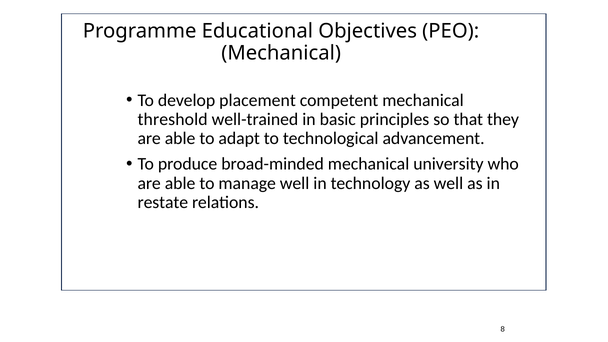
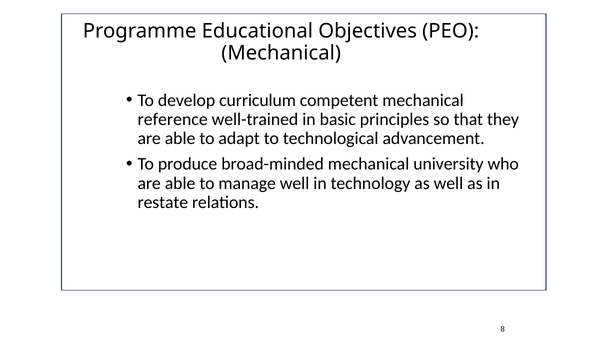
placement: placement -> curriculum (258, 100)
threshold: threshold -> reference (173, 119)
